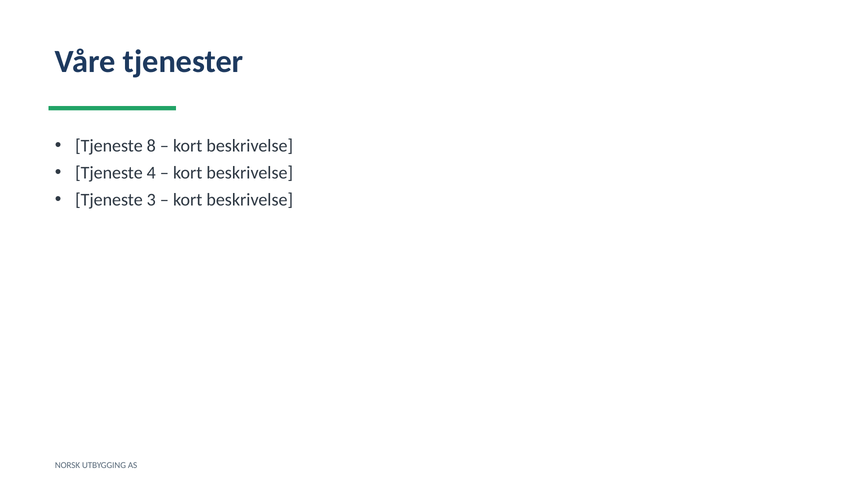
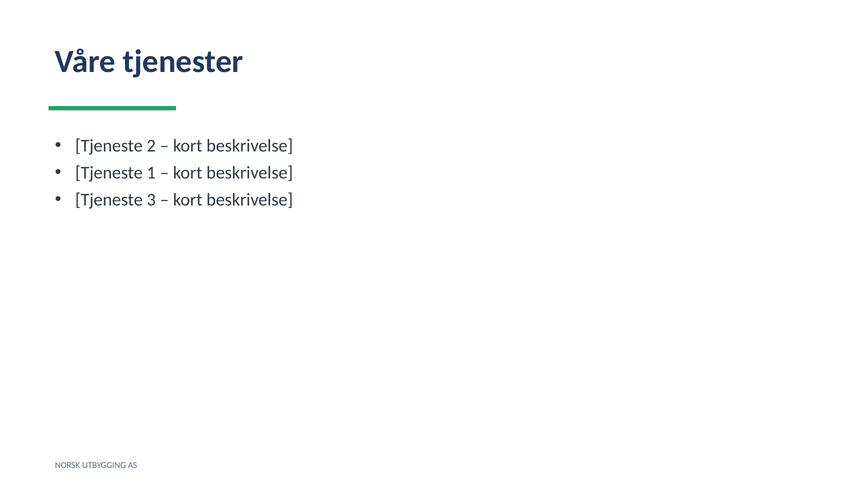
8: 8 -> 2 (151, 146)
4: 4 -> 1 (151, 173)
